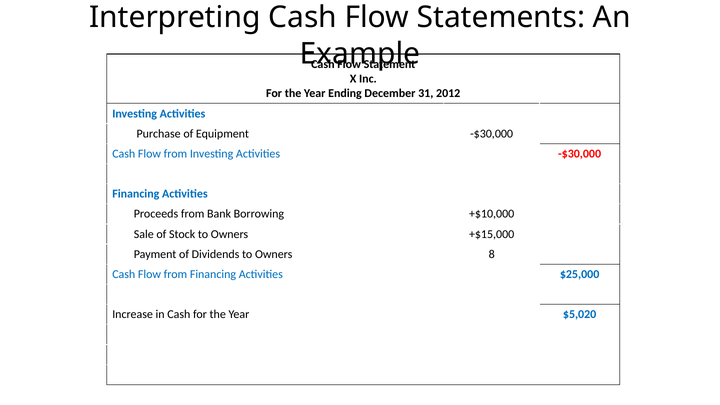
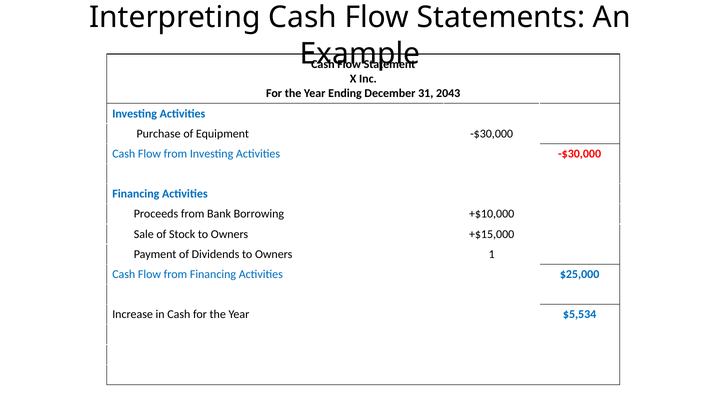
2012: 2012 -> 2043 (448, 93)
8: 8 -> 1 (492, 254)
$5,020: $5,020 -> $5,534 (580, 314)
